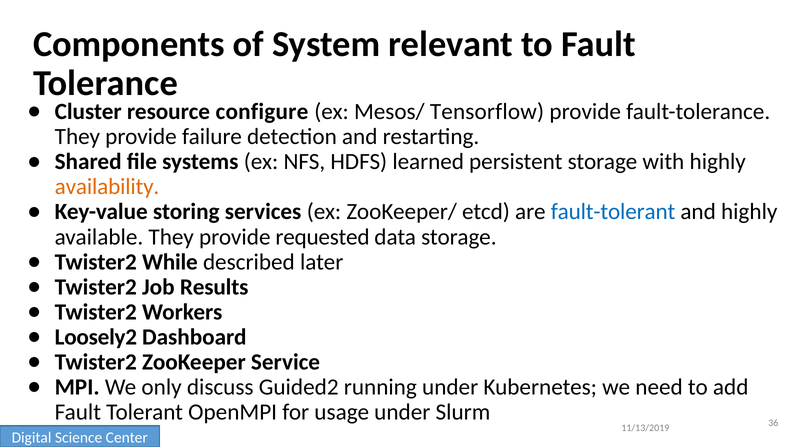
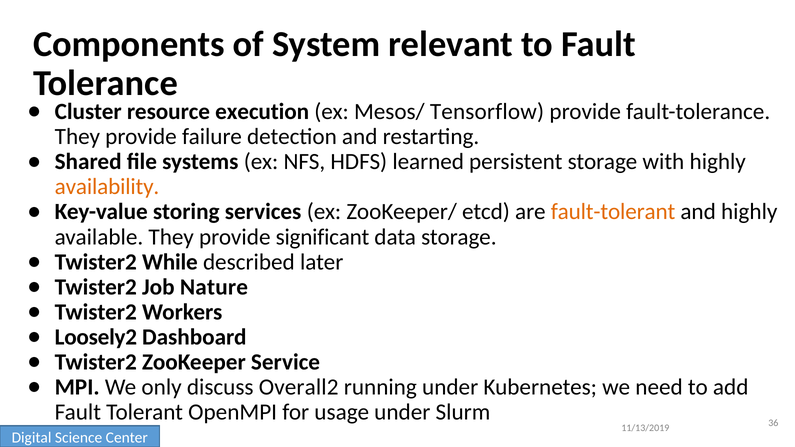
configure: configure -> execution (262, 112)
fault-tolerant colour: blue -> orange (613, 212)
requested: requested -> significant (323, 237)
Results: Results -> Nature (214, 287)
Guided2: Guided2 -> Overall2 (299, 387)
